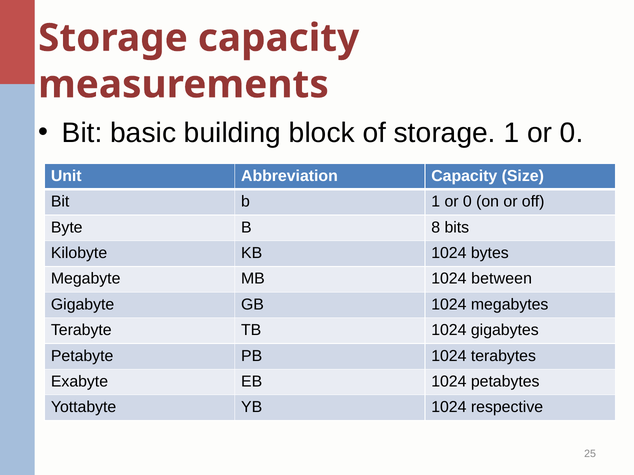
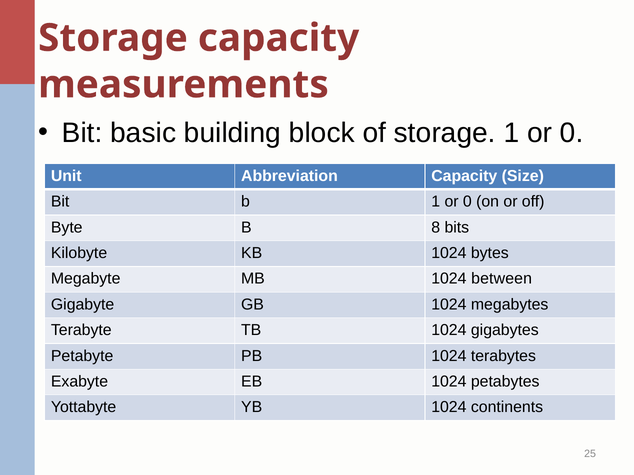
respective: respective -> continents (507, 408)
